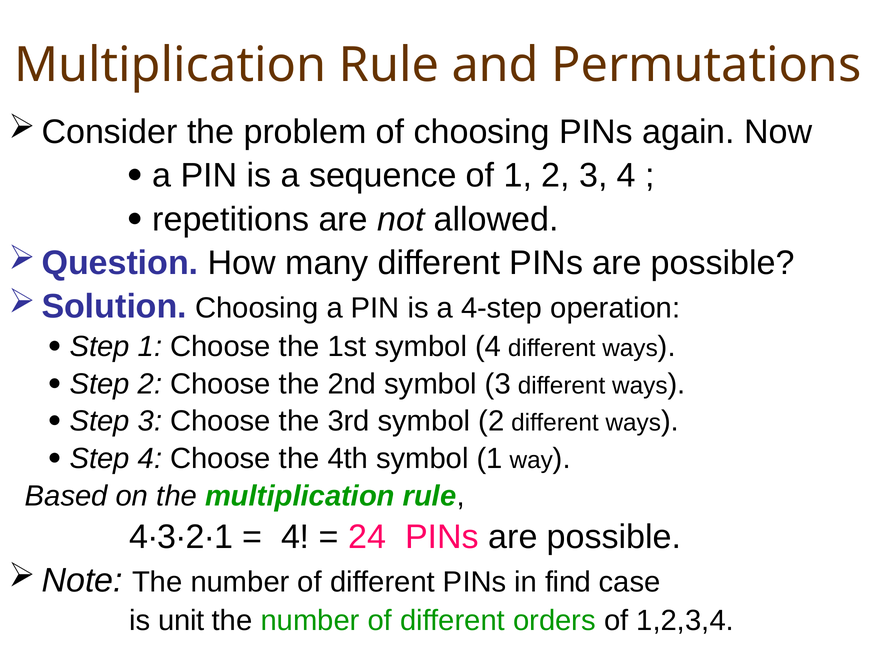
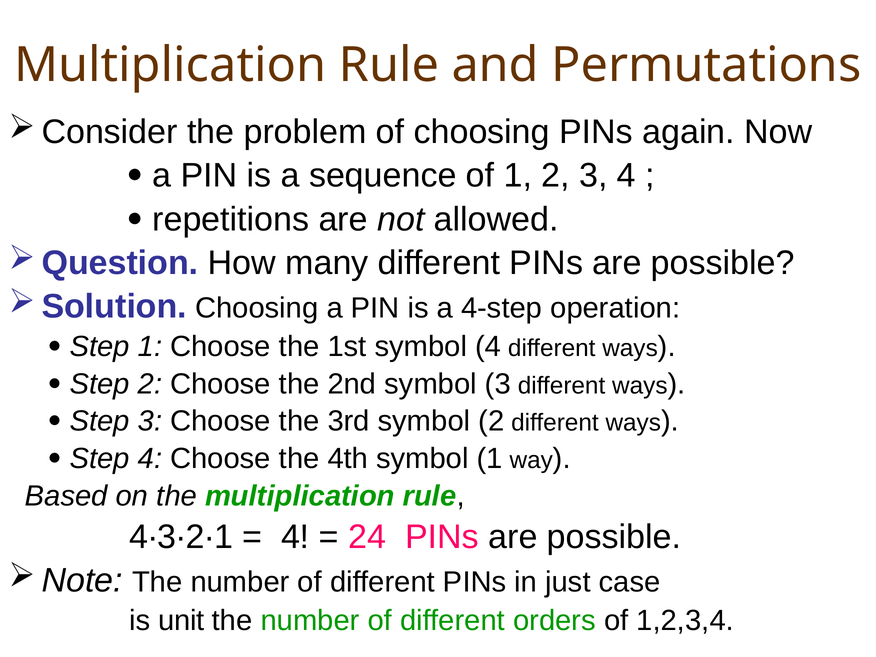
find: find -> just (568, 582)
